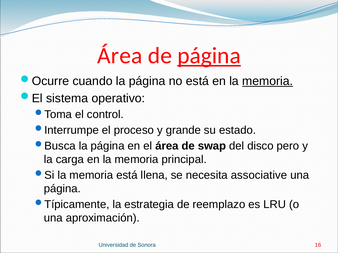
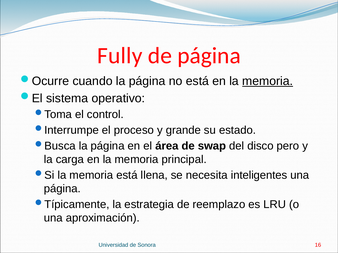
Área: Área -> Fully (120, 56)
página underline: present -> none (209, 56)
associative: associative -> inteligentes (259, 176)
